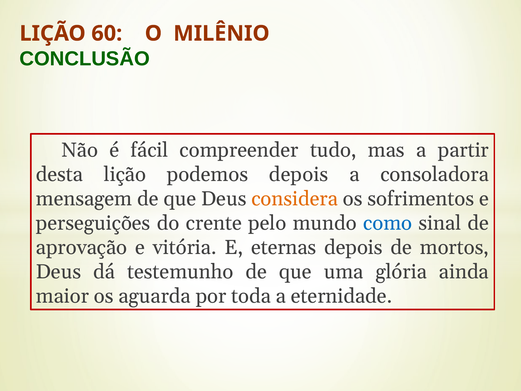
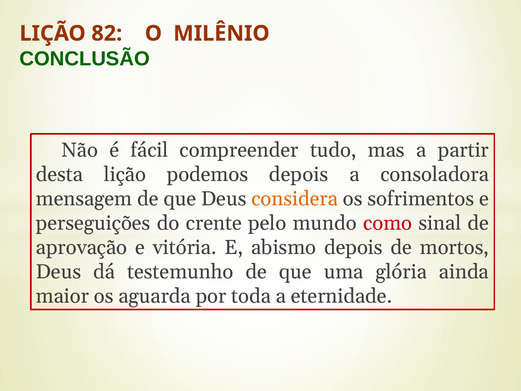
60: 60 -> 82 (107, 33)
como colour: blue -> red (388, 223)
eternas: eternas -> abismo (284, 247)
